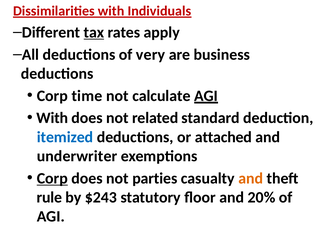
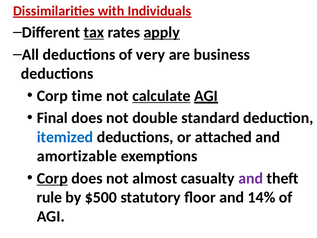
apply underline: none -> present (162, 32)
calculate underline: none -> present (161, 96)
With: With -> Final (52, 118)
related: related -> double (155, 118)
underwriter: underwriter -> amortizable (77, 156)
parties: parties -> almost (155, 178)
and colour: orange -> purple (251, 178)
$243: $243 -> $500 (101, 197)
20%: 20% -> 14% (262, 197)
